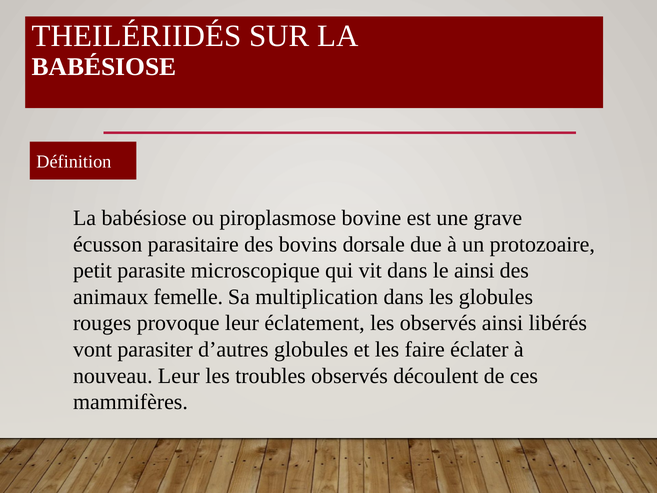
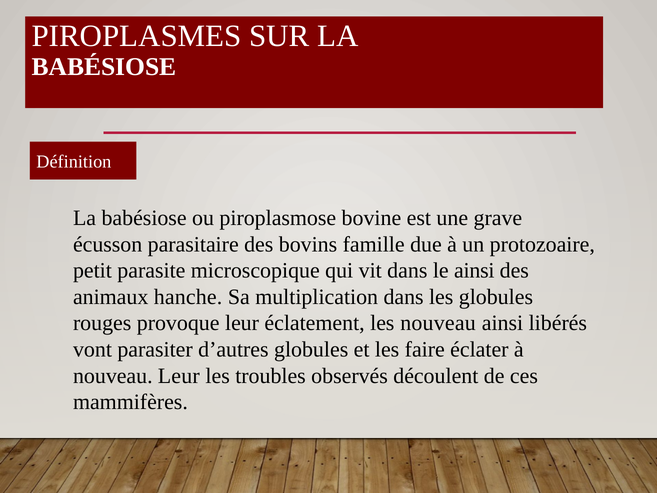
THEILÉRIIDÉS: THEILÉRIIDÉS -> PIROPLASMES (137, 36)
dorsale: dorsale -> famille (374, 244)
femelle: femelle -> hanche (188, 297)
les observés: observés -> nouveau (438, 323)
